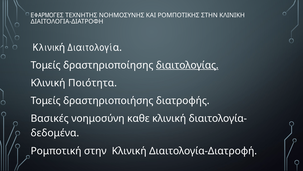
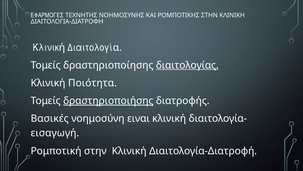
δραστηριοποιήσης underline: none -> present (108, 100)
καθε: καθε -> ειναι (138, 118)
δεδομένα: δεδομένα -> εισαγωγή (55, 133)
